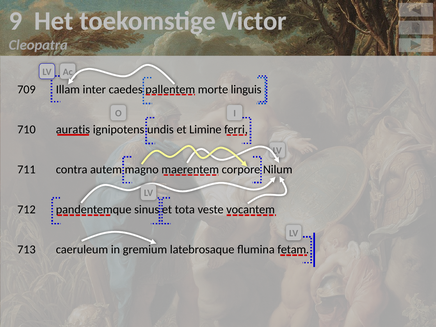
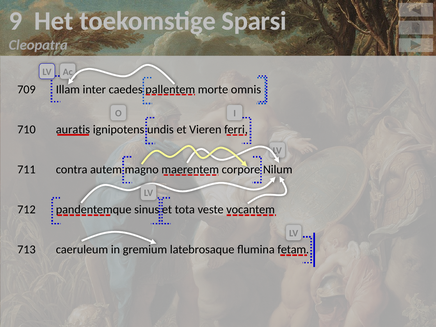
Victor: Victor -> Sparsi (254, 21)
linguis: linguis -> omnis (246, 90)
Limine: Limine -> Vieren (205, 130)
